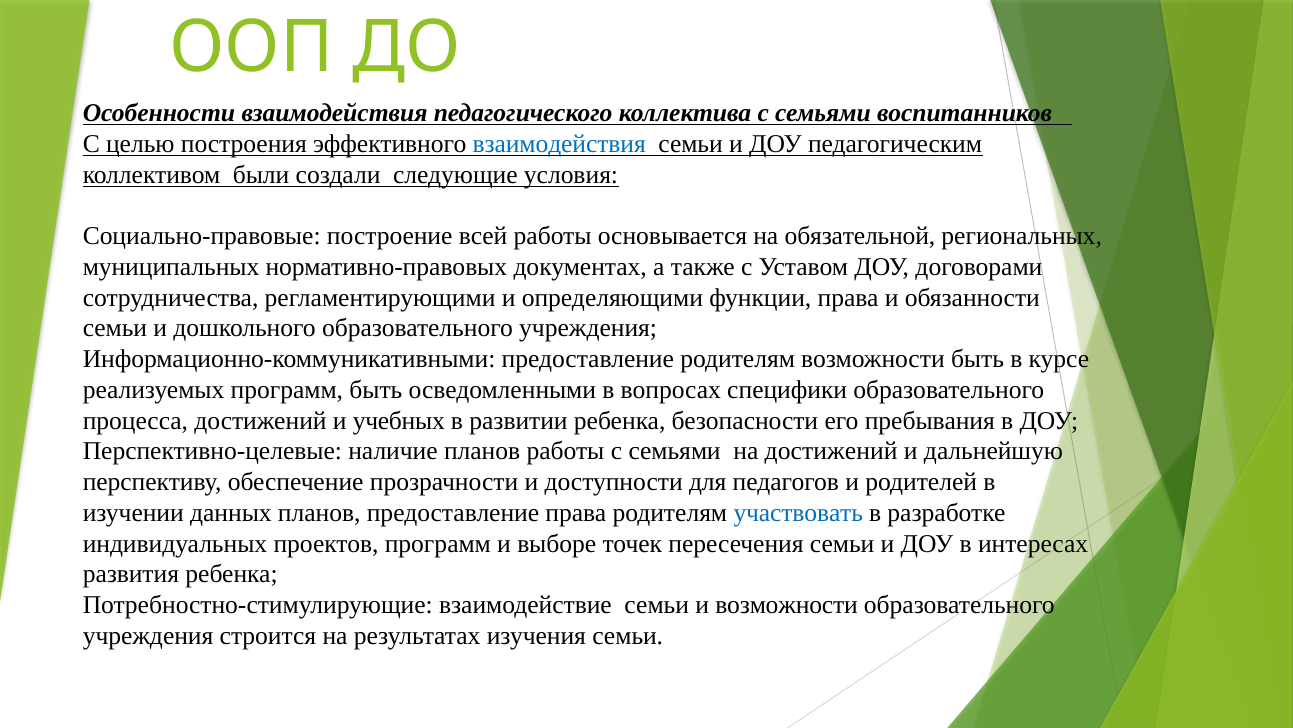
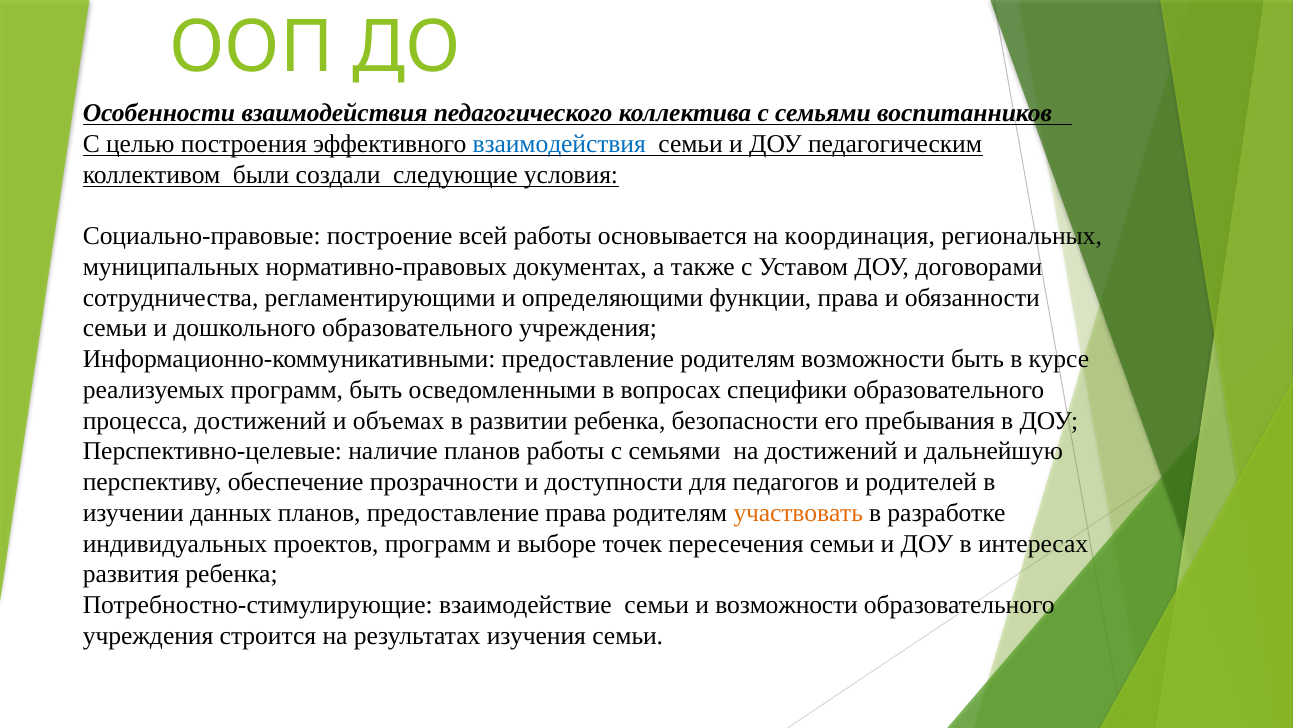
обязательной: обязательной -> координация (860, 236)
учебных: учебных -> объемах (399, 420)
участвовать colour: blue -> orange (798, 512)
